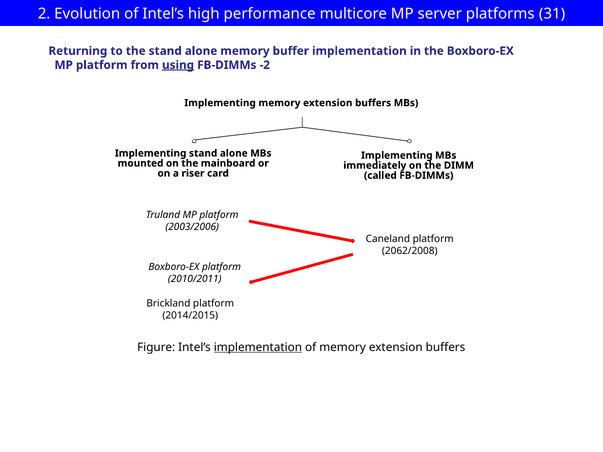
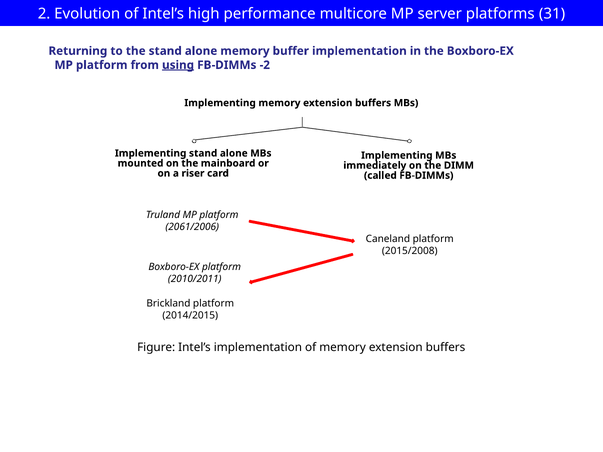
2003/2006: 2003/2006 -> 2061/2006 (192, 227)
2062/2008: 2062/2008 -> 2015/2008 (410, 251)
implementation underline: present -> none (258, 347)
